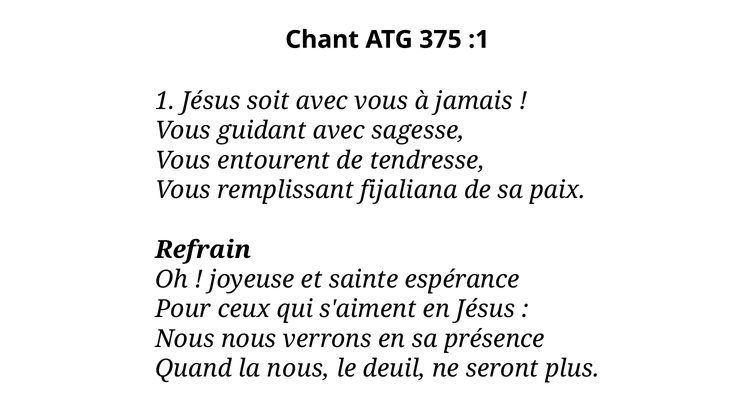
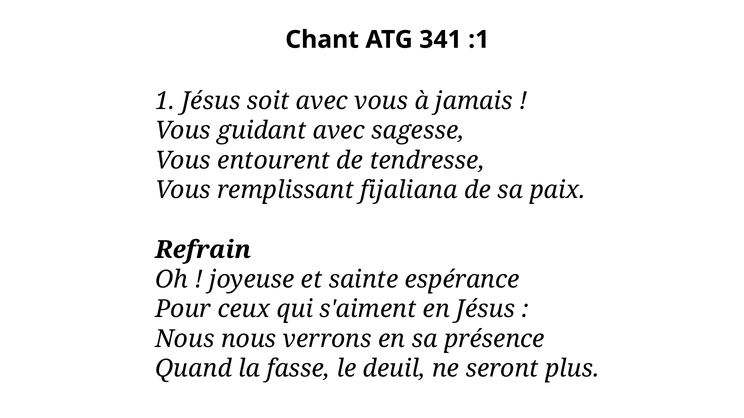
375: 375 -> 341 (440, 40)
la nous: nous -> fasse (298, 369)
